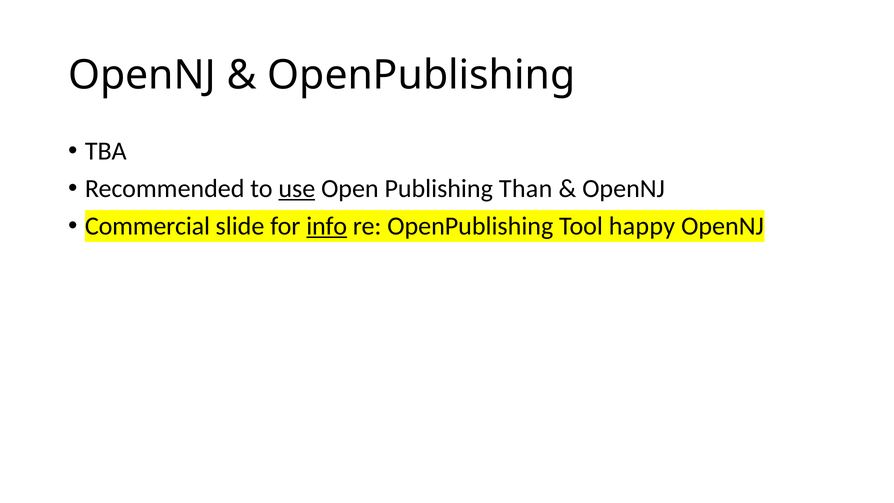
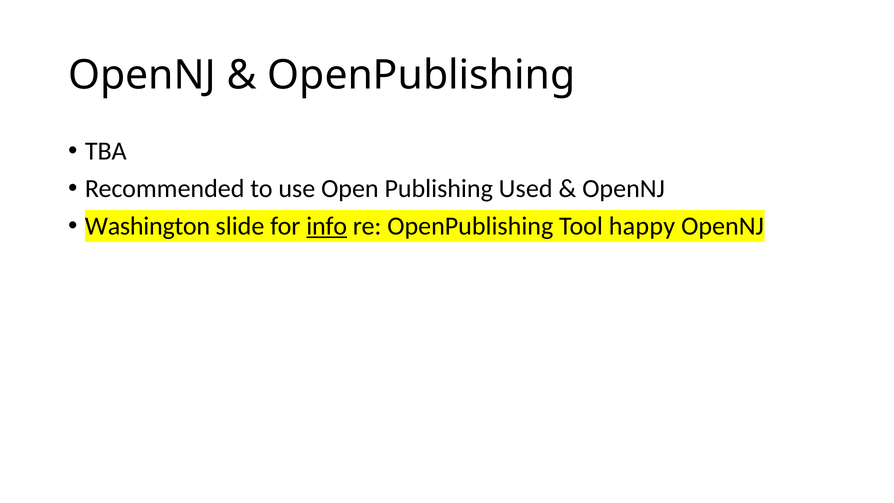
use underline: present -> none (297, 189)
Than: Than -> Used (526, 189)
Commercial: Commercial -> Washington (147, 226)
